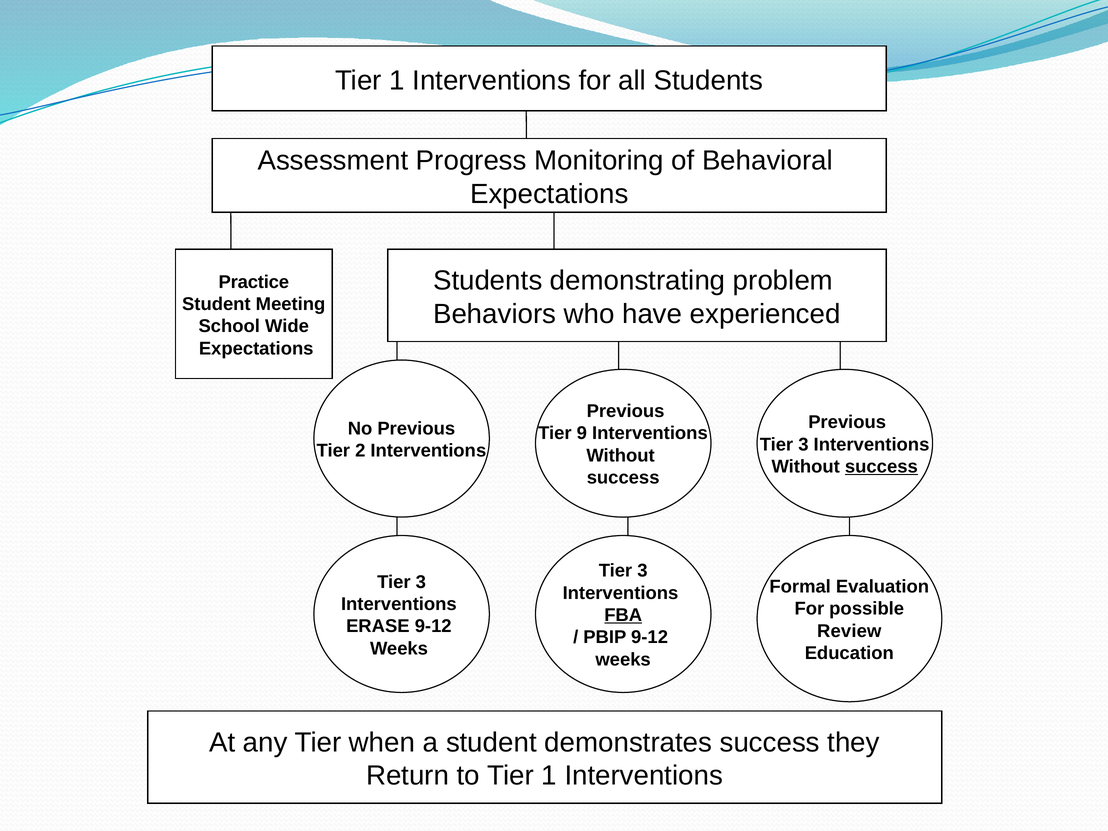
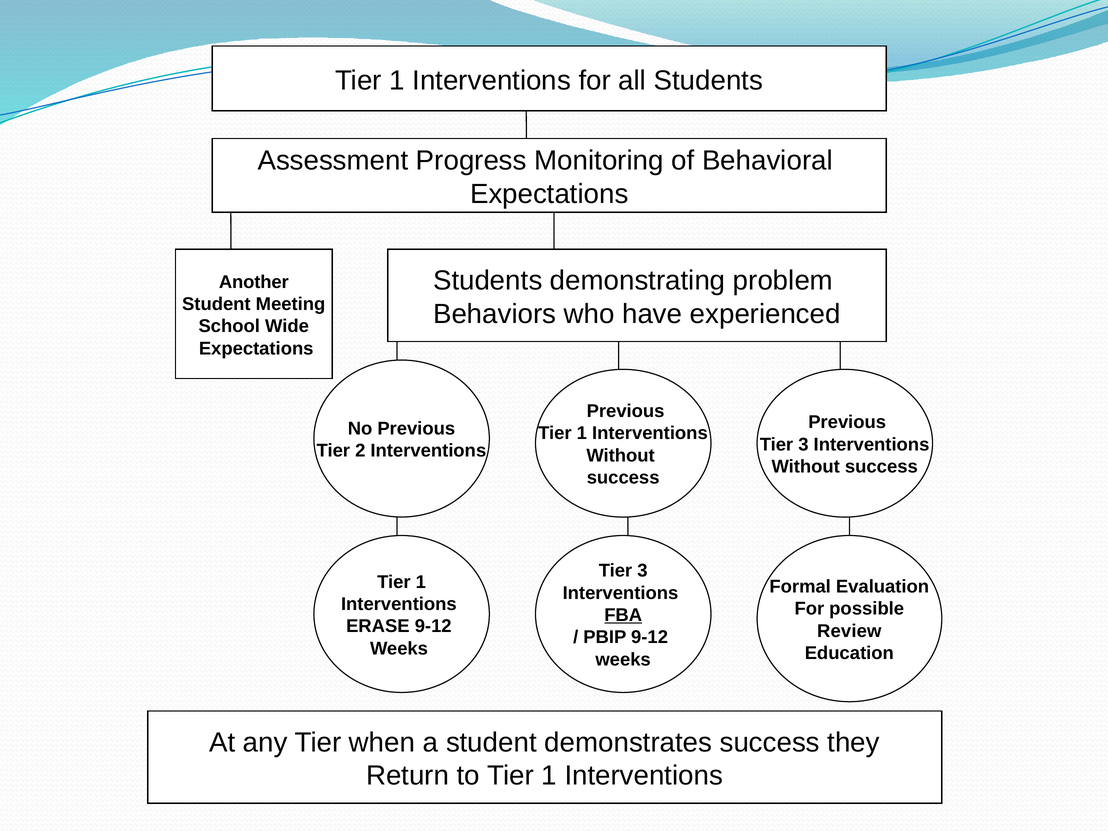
Practice: Practice -> Another (254, 282)
9: 9 -> 1 (582, 433)
success underline: present -> none (881, 467)
3: 3 -> 1 (421, 582)
